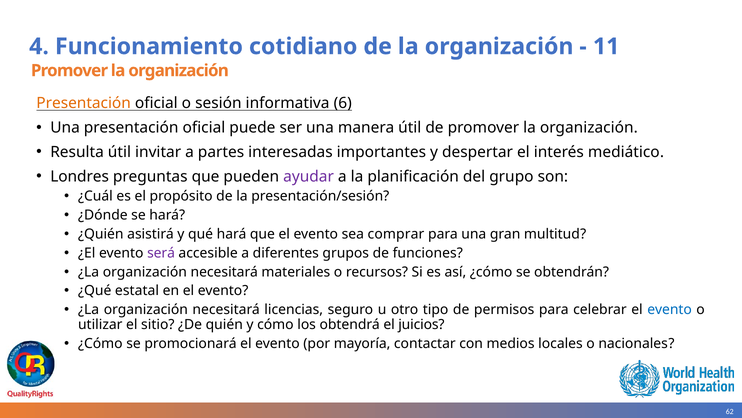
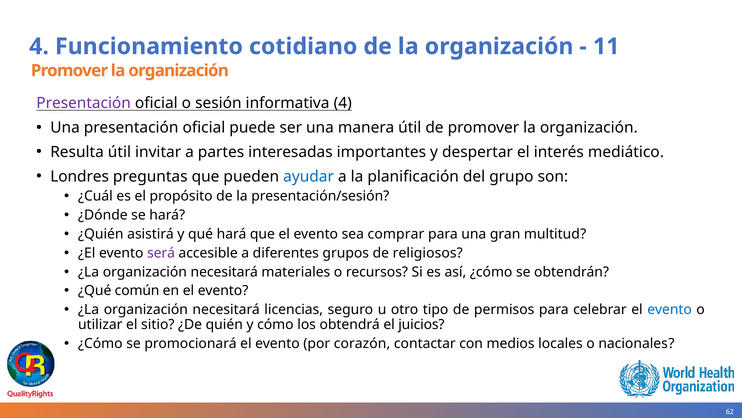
Presentación colour: orange -> purple (84, 103)
informativa 6: 6 -> 4 (343, 103)
ayudar colour: purple -> blue (309, 176)
funciones: funciones -> religiosos (428, 253)
estatal: estatal -> común (137, 290)
mayoría: mayoría -> corazón (362, 343)
